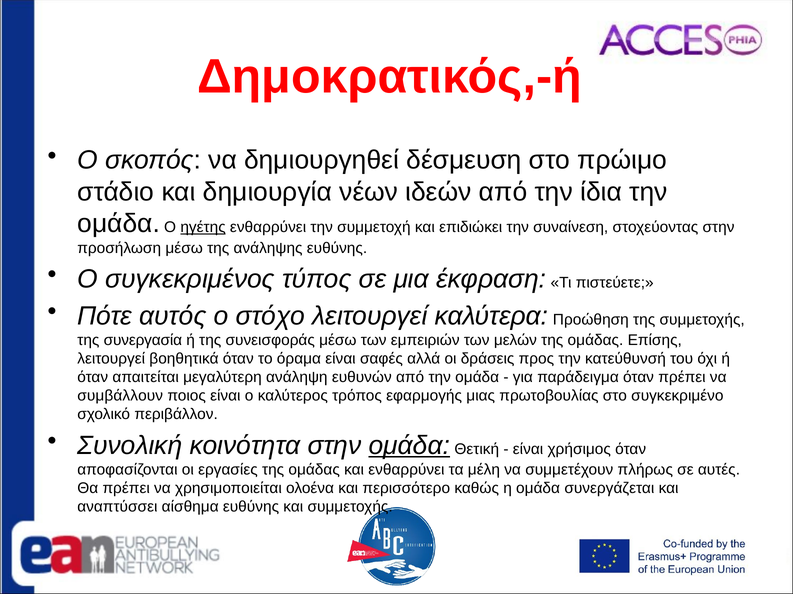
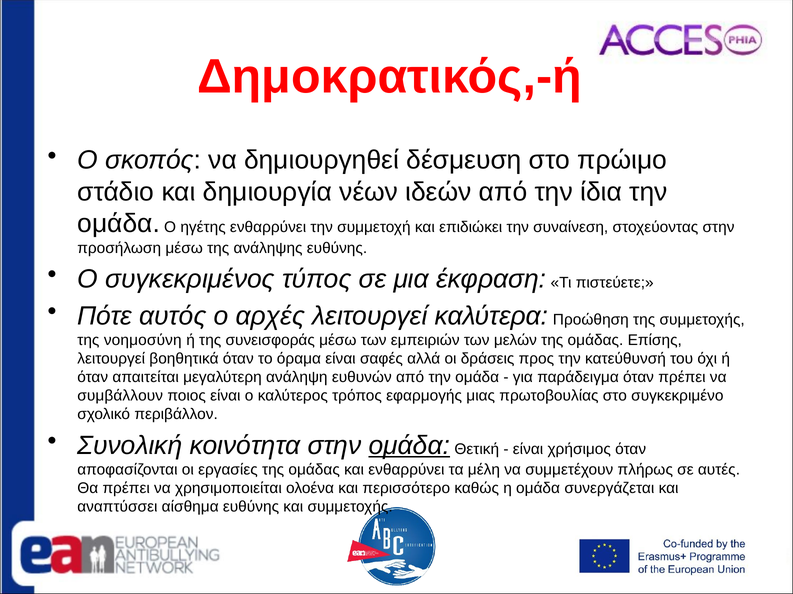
ηγέτης underline: present -> none (203, 228)
στόχο: στόχο -> αρχές (270, 316)
συνεργασία: συνεργασία -> νοημοσύνη (143, 341)
